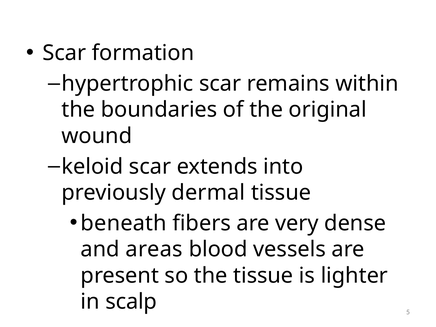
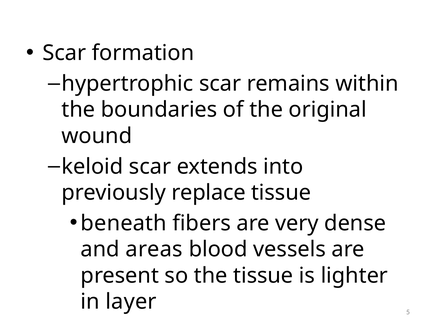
dermal: dermal -> replace (209, 193)
scalp: scalp -> layer (131, 302)
